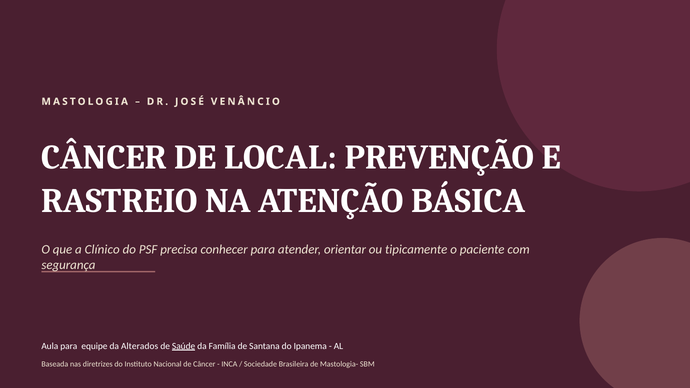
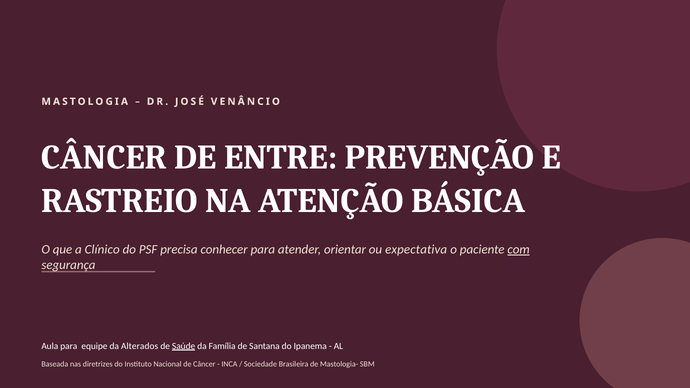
LOCAL: LOCAL -> ENTRE (281, 158)
tipicamente: tipicamente -> expectativa (416, 249)
com underline: none -> present (519, 249)
